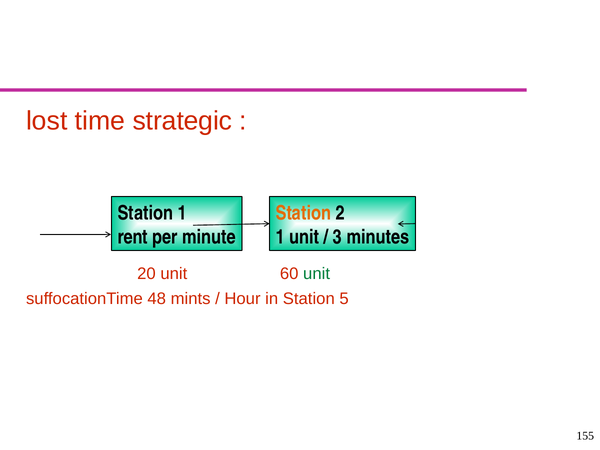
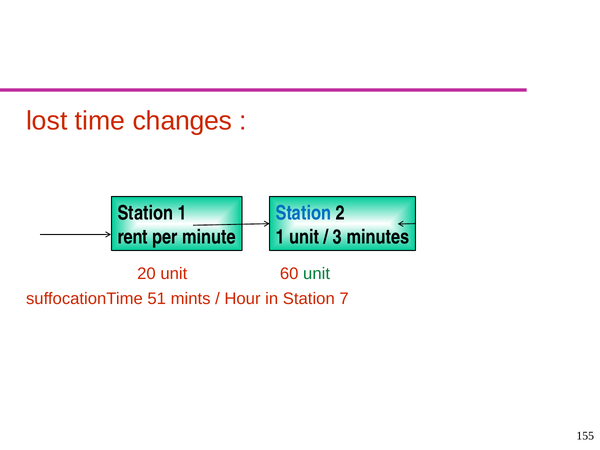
strategic: strategic -> changes (183, 121)
Station colour: orange -> blue (303, 213)
48: 48 -> 51 (157, 299)
5: 5 -> 7 (344, 299)
